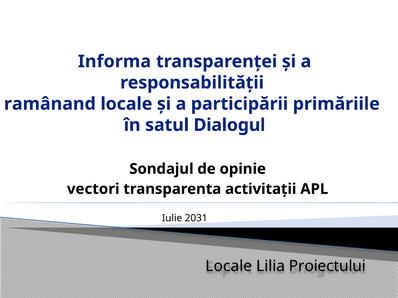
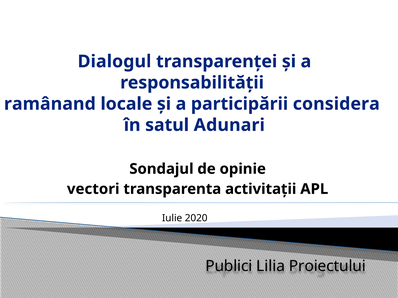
Informa: Informa -> Dialogul (114, 62)
primăriile: primăriile -> considera (336, 104)
Dialogul: Dialogul -> Adunari (229, 125)
2031: 2031 -> 2020 (196, 218)
Locale: Locale -> Publici (229, 266)
